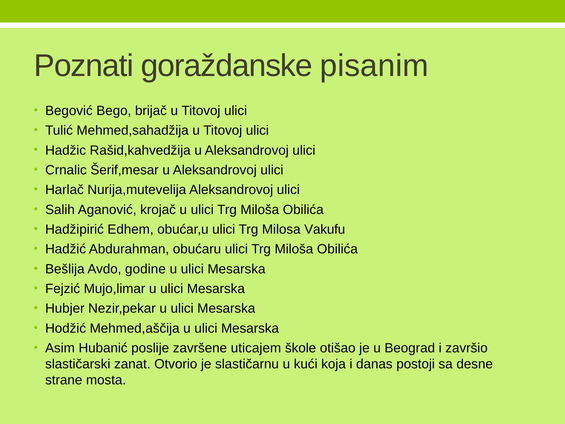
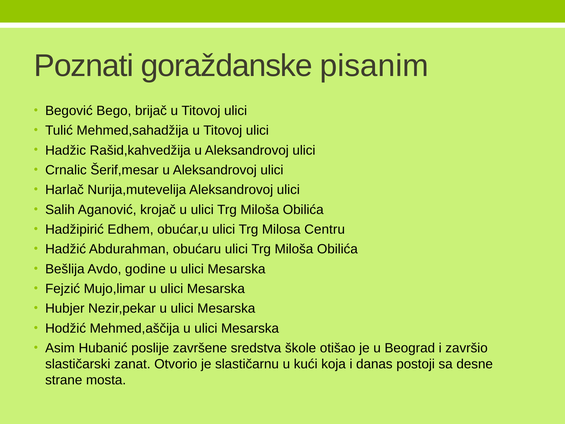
Vakufu: Vakufu -> Centru (325, 229)
uticajem: uticajem -> sredstva (256, 348)
